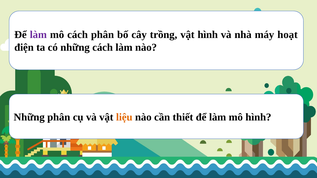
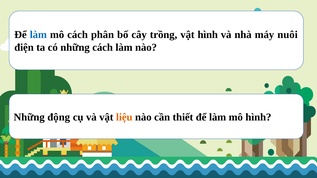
làm colour: purple -> blue (38, 35)
hoạt: hoạt -> nuôi (288, 35)
Những phân: phân -> động (59, 117)
